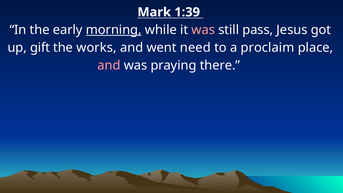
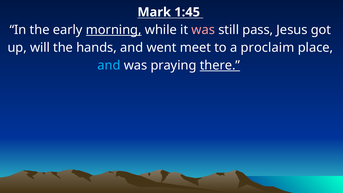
1:39: 1:39 -> 1:45 (187, 12)
gift: gift -> will (40, 48)
works: works -> hands (97, 48)
need: need -> meet (195, 48)
and colour: pink -> light blue (109, 65)
there underline: none -> present (220, 65)
